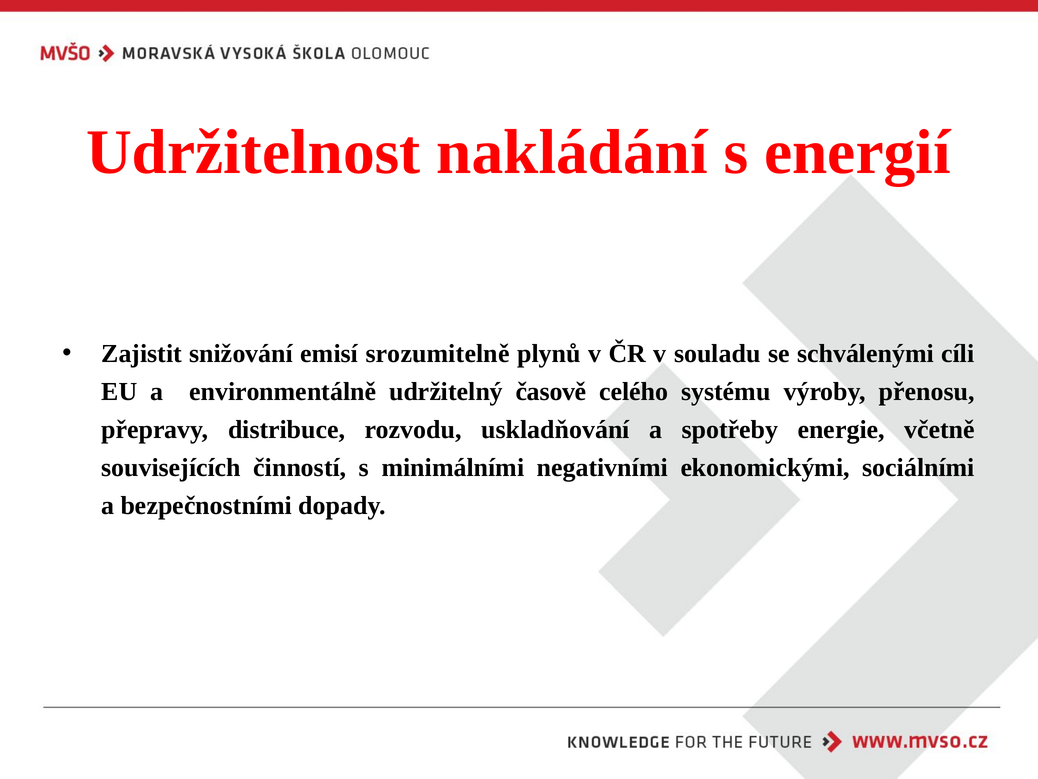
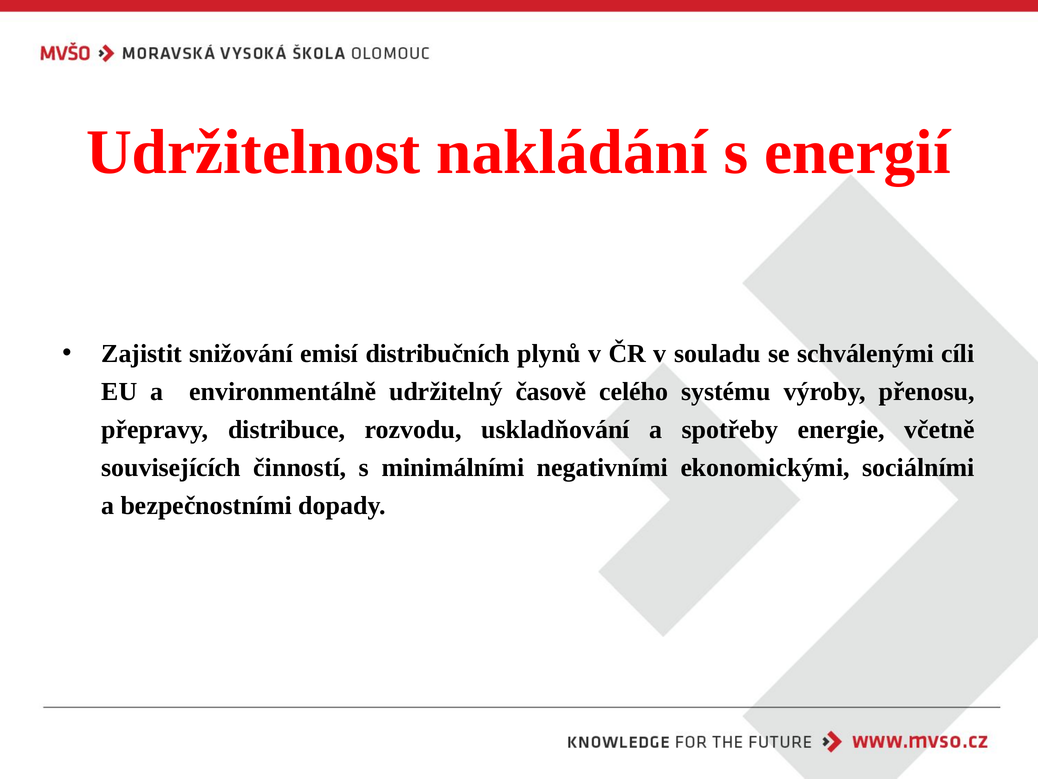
srozumitelně: srozumitelně -> distribučních (438, 353)
